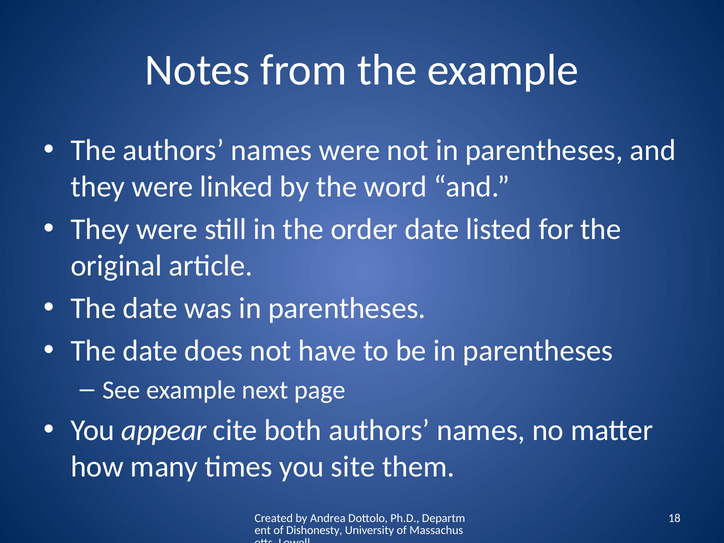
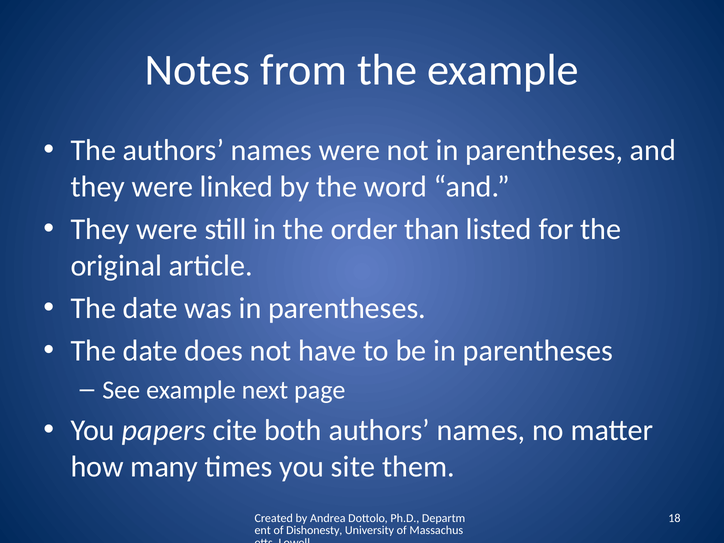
order date: date -> than (432, 229)
appear: appear -> papers (164, 430)
